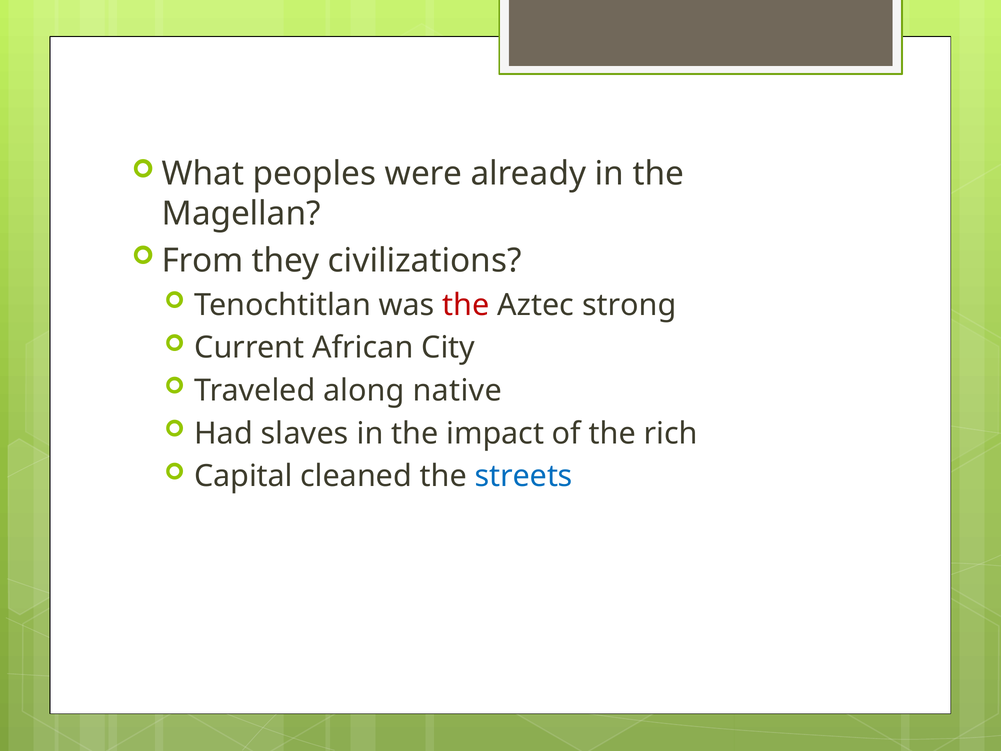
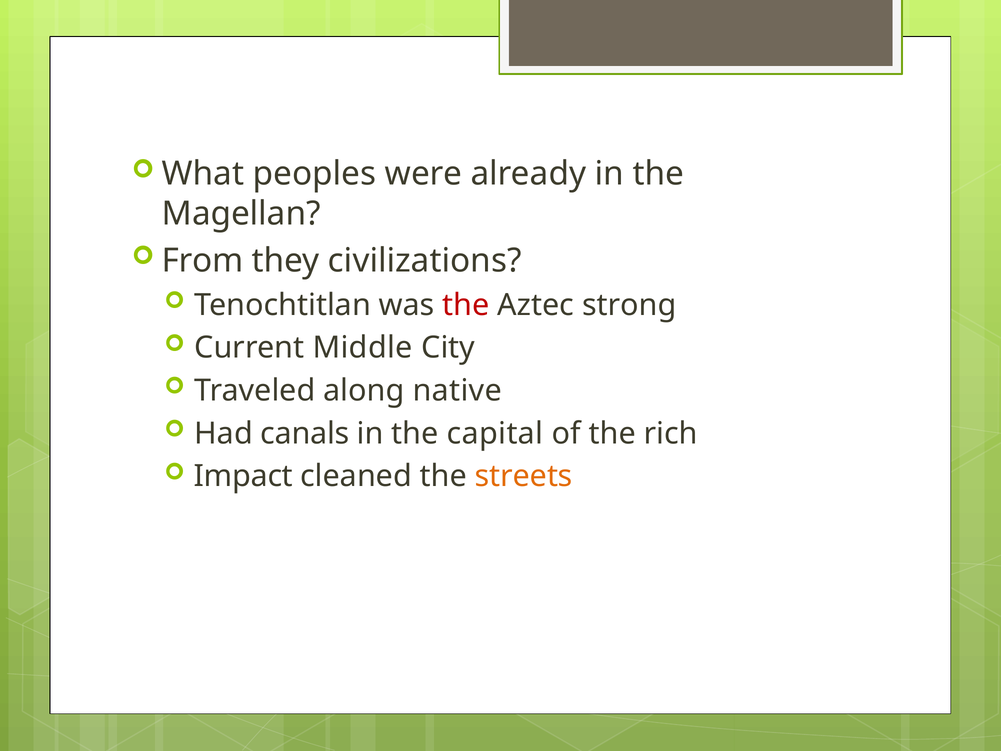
African: African -> Middle (363, 348)
slaves: slaves -> canals (305, 433)
impact: impact -> capital (495, 433)
Capital: Capital -> Impact (243, 476)
streets colour: blue -> orange (524, 476)
